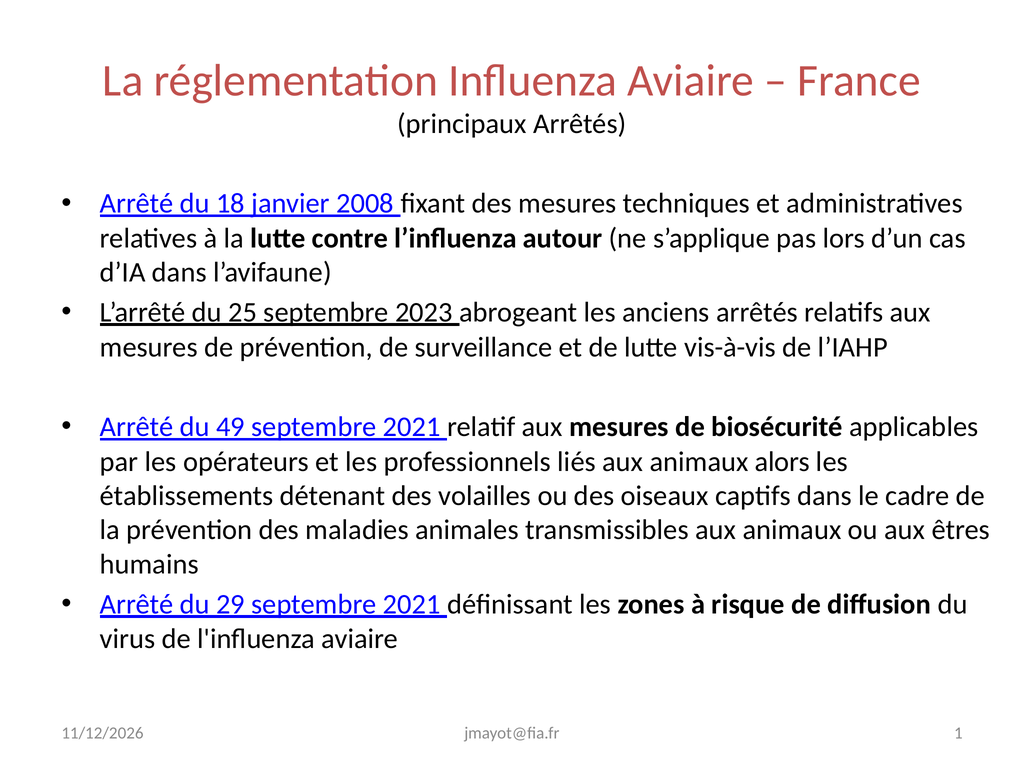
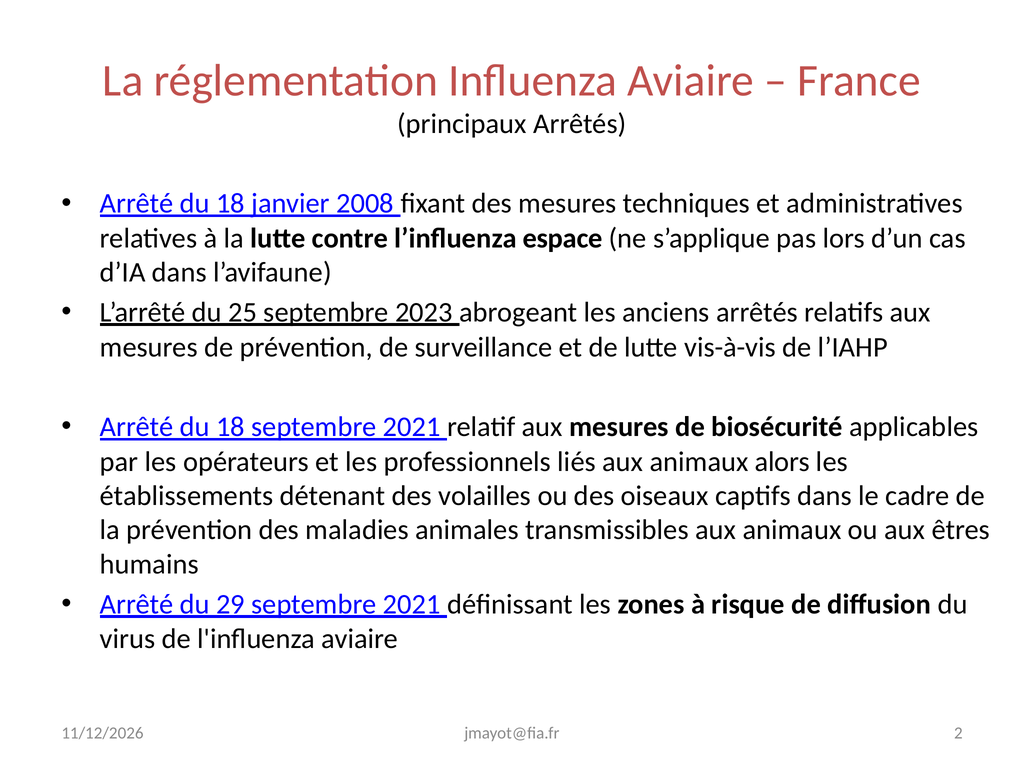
autour: autour -> espace (563, 238)
49: 49 -> 18 (230, 427)
1: 1 -> 2 (958, 733)
